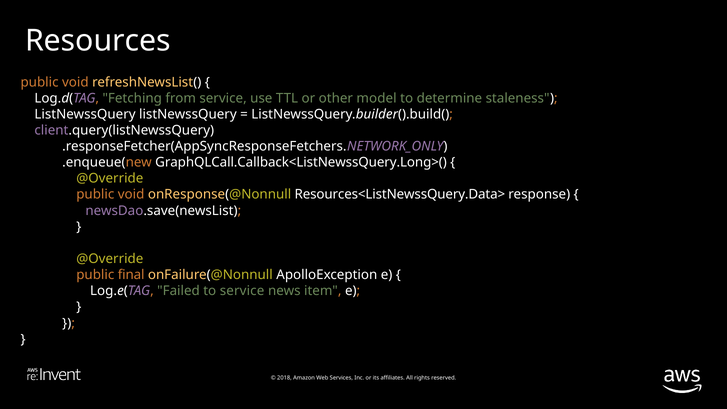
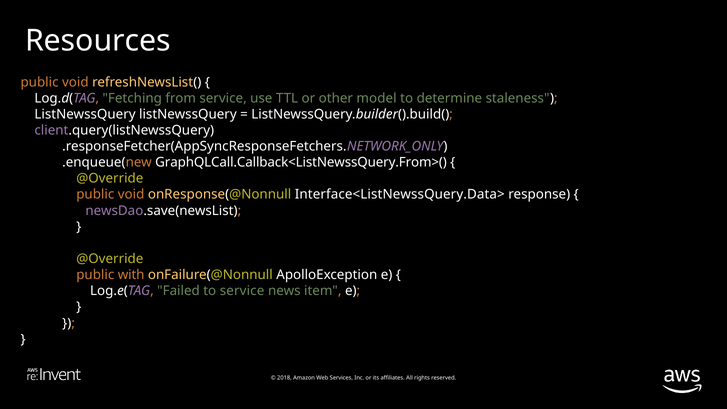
GraphQLCall.Callback<ListNewssQuery.Long>(: GraphQLCall.Callback<ListNewssQuery.Long>( -> GraphQLCall.Callback<ListNewssQuery.From>( (301, 162)
Resources<ListNewssQuery.Data>: Resources<ListNewssQuery.Data> -> Interface<ListNewssQuery.Data> (400, 195)
final: final -> with (131, 275)
